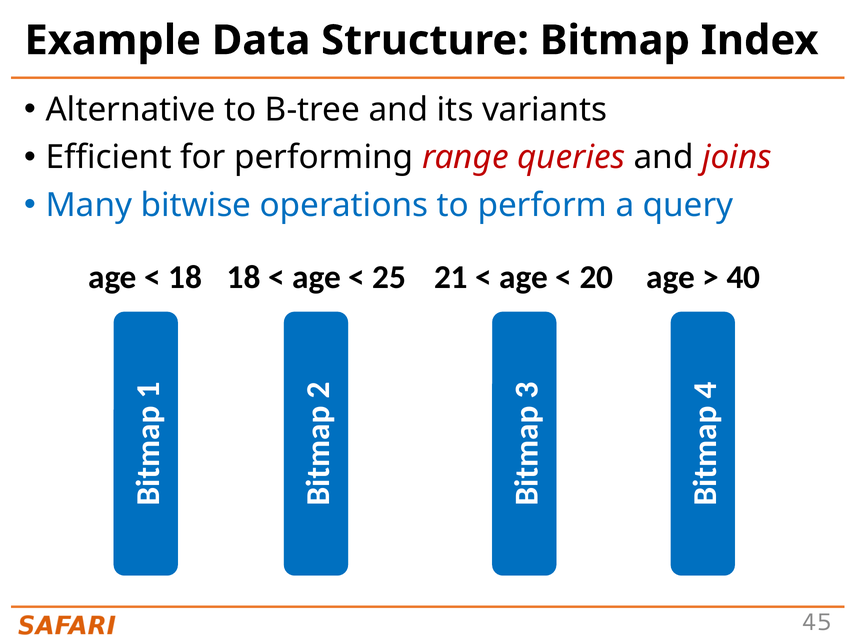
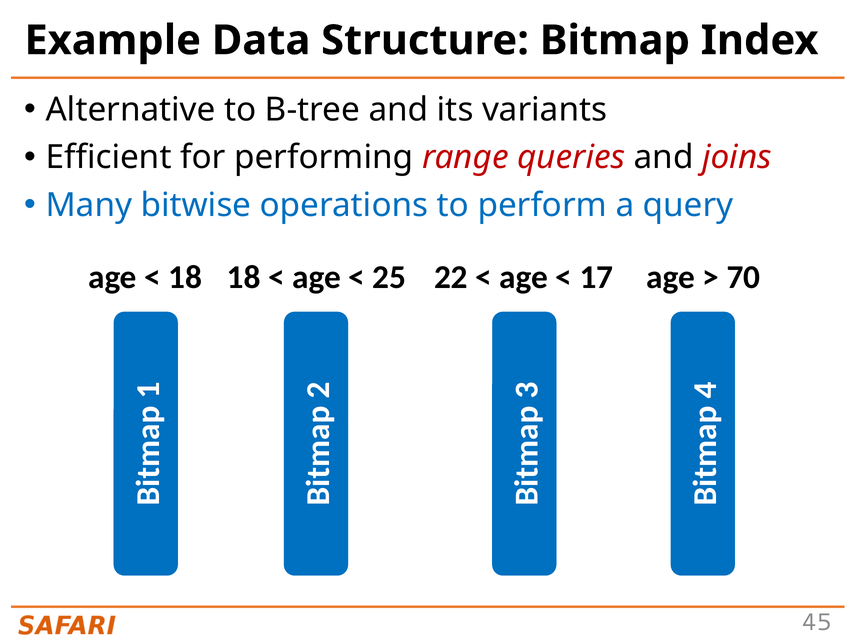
21: 21 -> 22 (451, 278)
20: 20 -> 17 (596, 278)
40: 40 -> 70 (743, 278)
